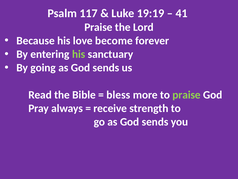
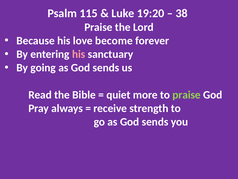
117: 117 -> 115 (89, 13)
19:19: 19:19 -> 19:20 (151, 13)
41: 41 -> 38 (182, 13)
his colour: light green -> pink (79, 54)
bless: bless -> quiet (118, 95)
